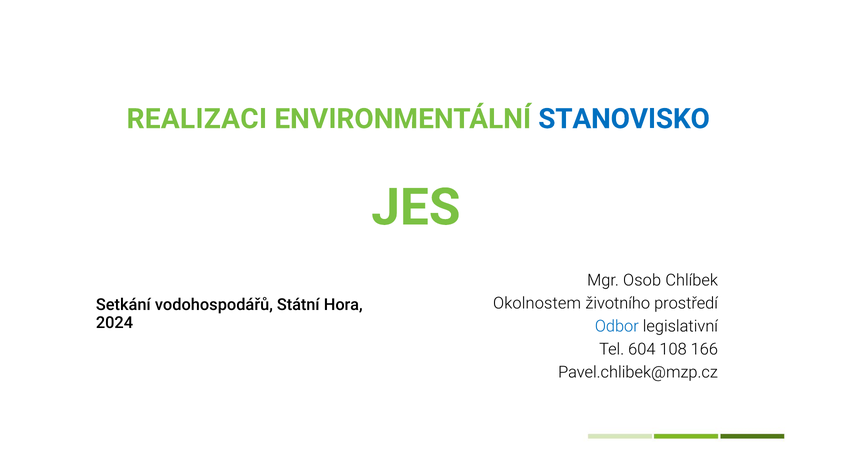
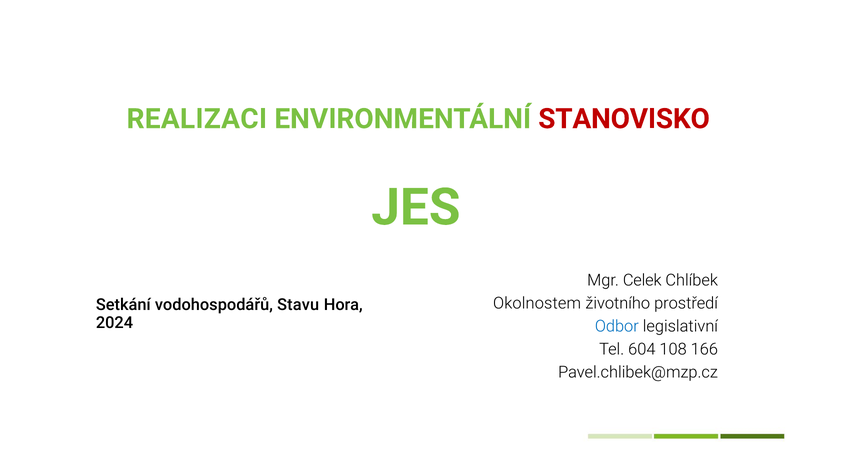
STANOVISKO colour: blue -> red (624, 119)
Osob: Osob -> Celek (642, 281)
Státní: Státní -> Stavu (298, 305)
